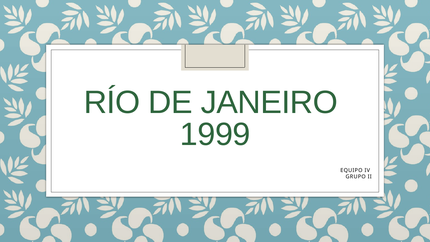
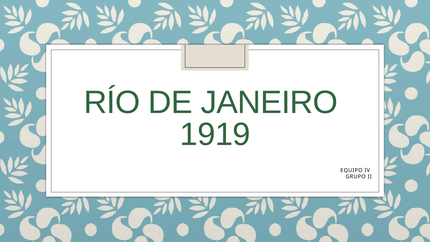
1999: 1999 -> 1919 (215, 134)
